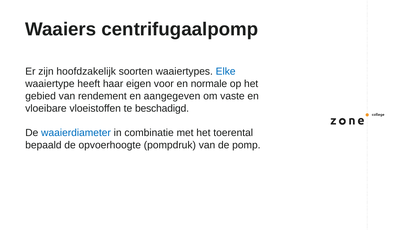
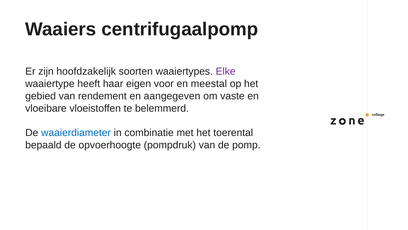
Elke colour: blue -> purple (226, 71)
normale: normale -> meestal (209, 84)
beschadigd: beschadigd -> belemmerd (162, 108)
